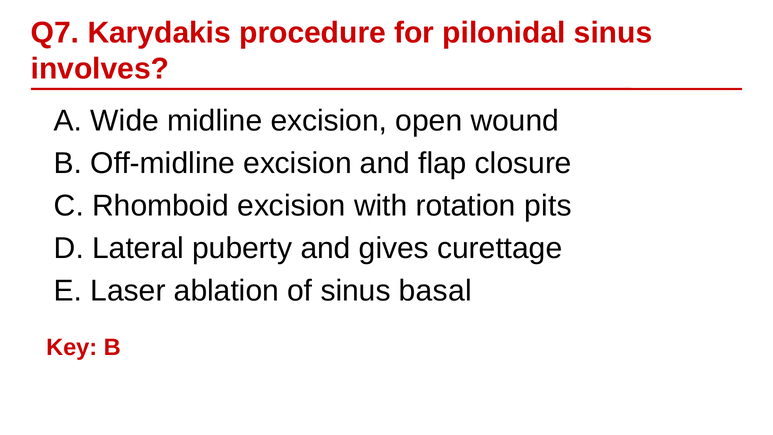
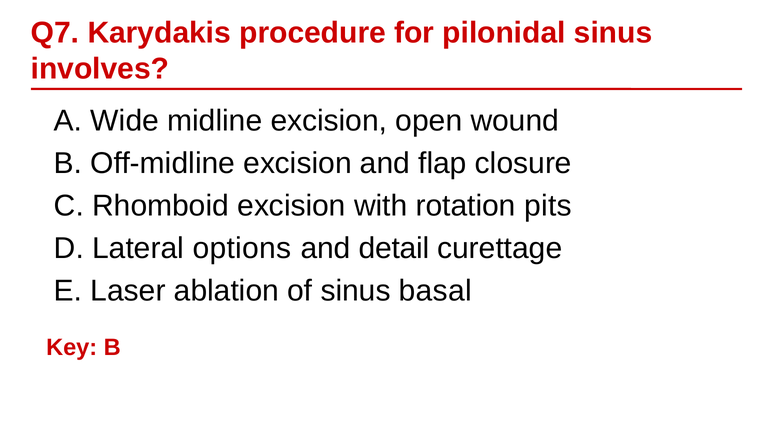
puberty: puberty -> options (242, 248)
gives: gives -> detail (394, 248)
